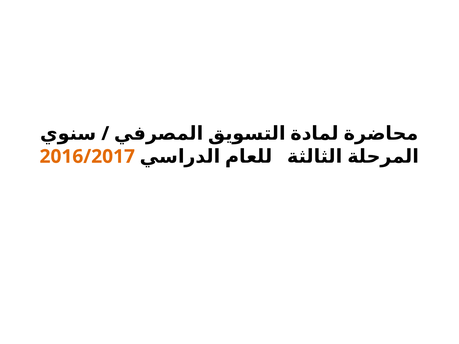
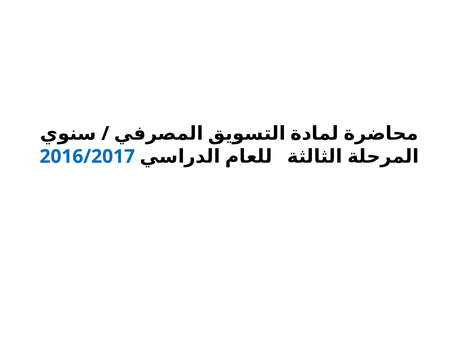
2016/2017 colour: orange -> blue (87, 157)
